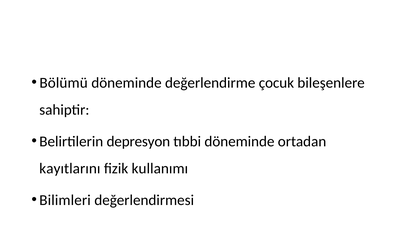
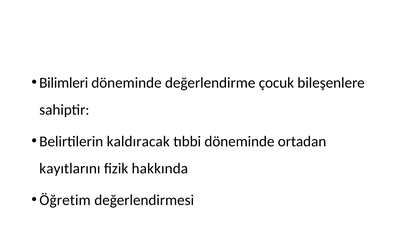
Bölümü: Bölümü -> Bilimleri (64, 83)
depresyon: depresyon -> kaldıracak (138, 141)
kullanımı: kullanımı -> hakkında (160, 169)
Bilimleri: Bilimleri -> Öğretim (65, 200)
